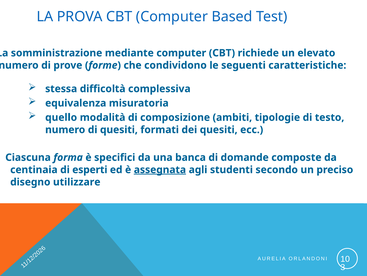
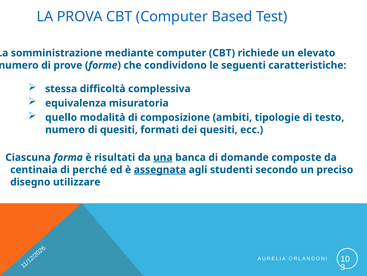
specifici: specifici -> risultati (115, 157)
una underline: none -> present (163, 157)
esperti: esperti -> perché (90, 169)
